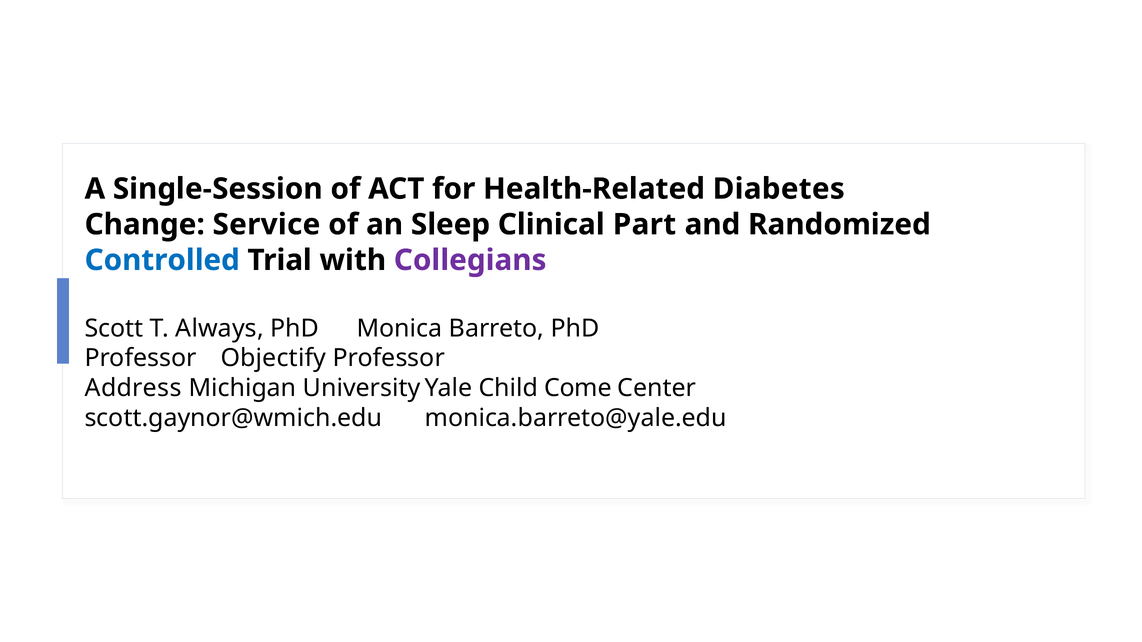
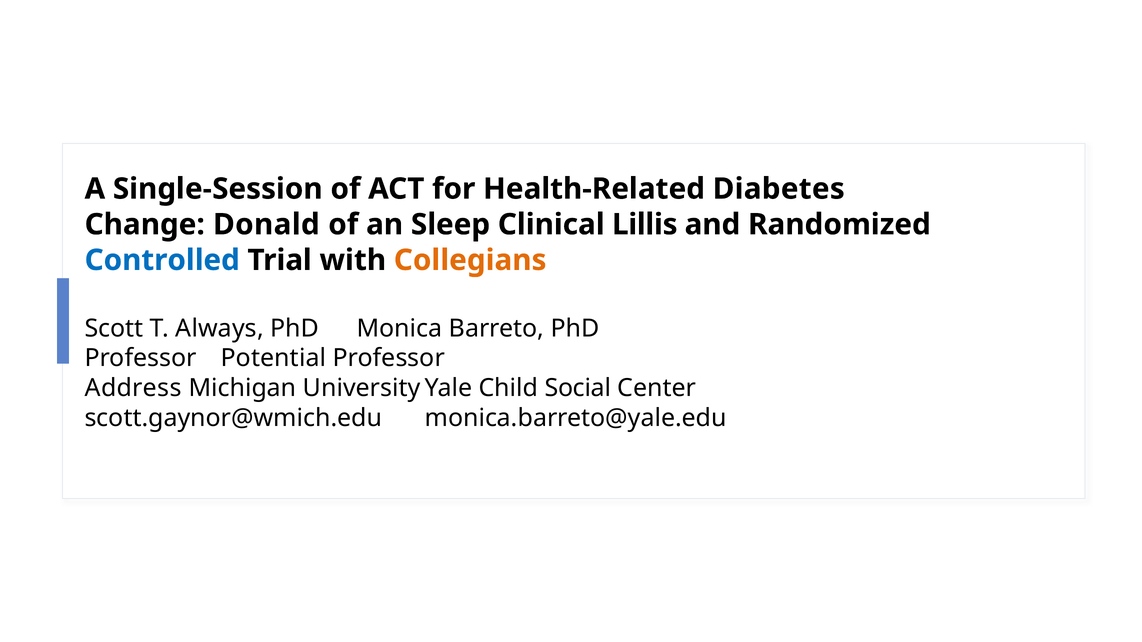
Service: Service -> Donald (266, 225)
Part: Part -> Lillis (645, 225)
Collegians colour: purple -> orange (470, 260)
Objectify: Objectify -> Potential (273, 358)
Come: Come -> Social (578, 388)
